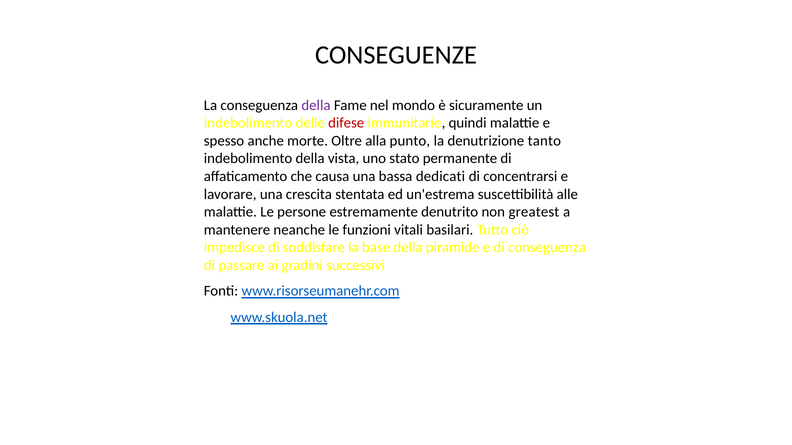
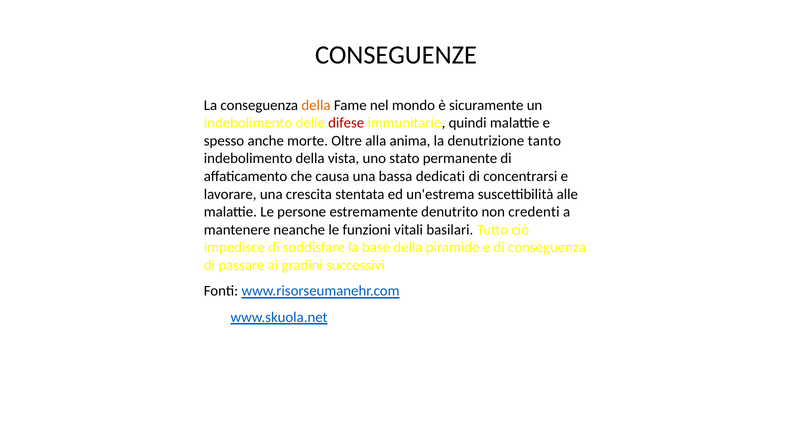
della colour: purple -> orange (316, 105)
punto: punto -> anima (410, 141)
greatest: greatest -> credenti (534, 212)
